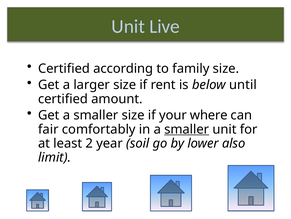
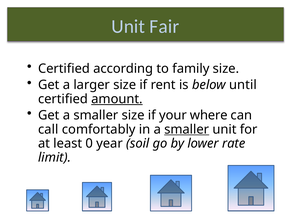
Live: Live -> Fair (164, 26)
amount underline: none -> present (117, 99)
fair: fair -> call (48, 129)
2: 2 -> 0 (89, 143)
also: also -> rate (234, 143)
